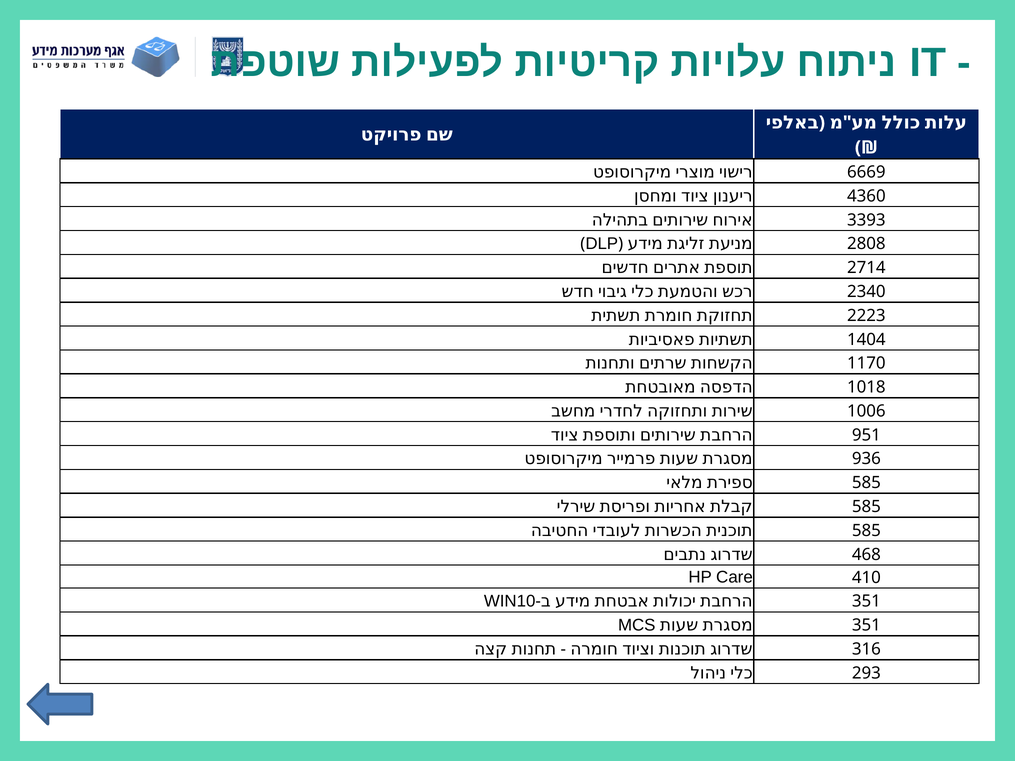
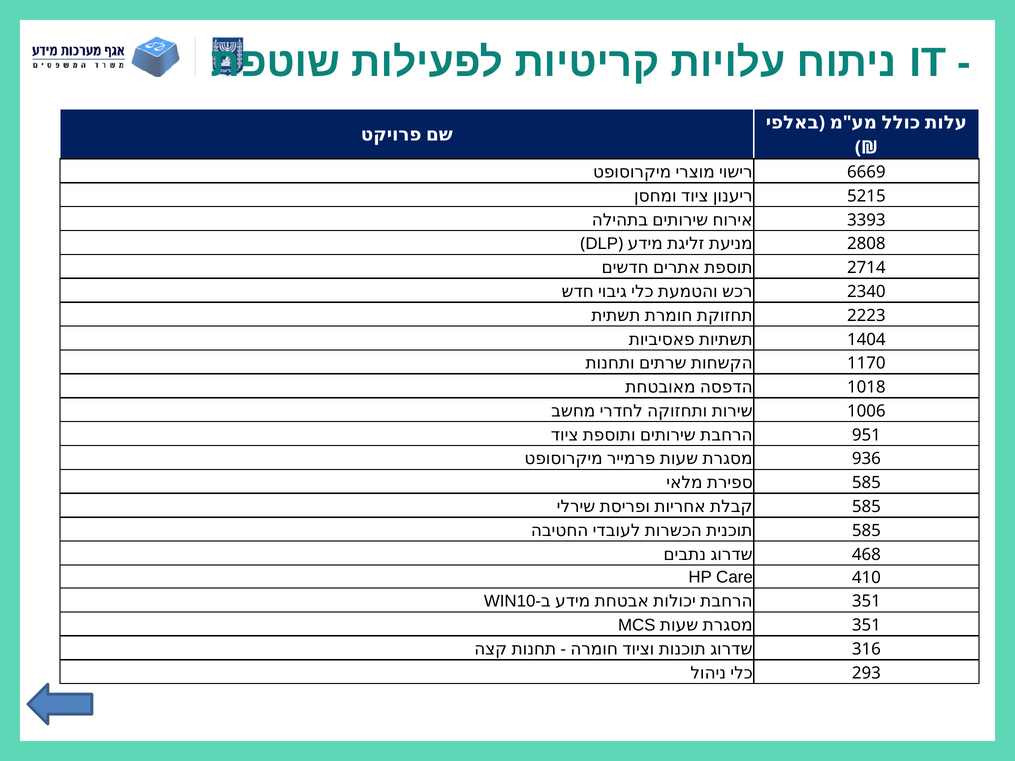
4360: 4360 -> 5215 (866, 196)
